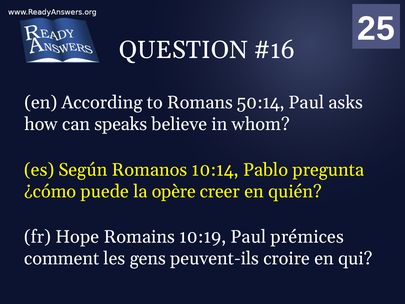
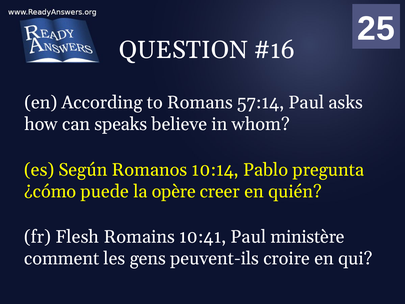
50:14: 50:14 -> 57:14 (261, 102)
Hope: Hope -> Flesh (77, 237)
10:19: 10:19 -> 10:41 (203, 237)
prémices: prémices -> ministère (307, 237)
